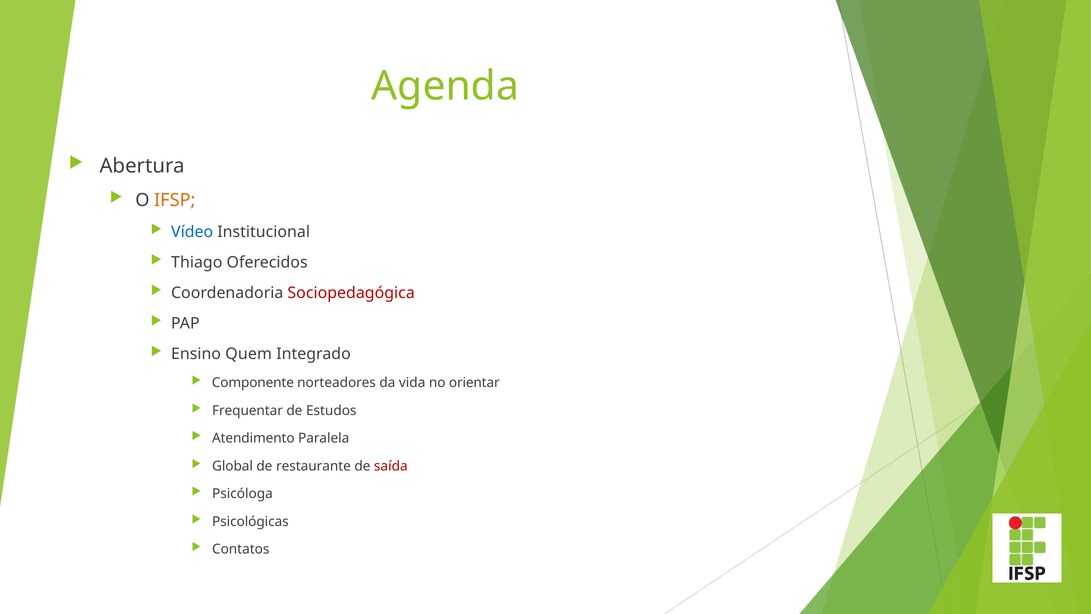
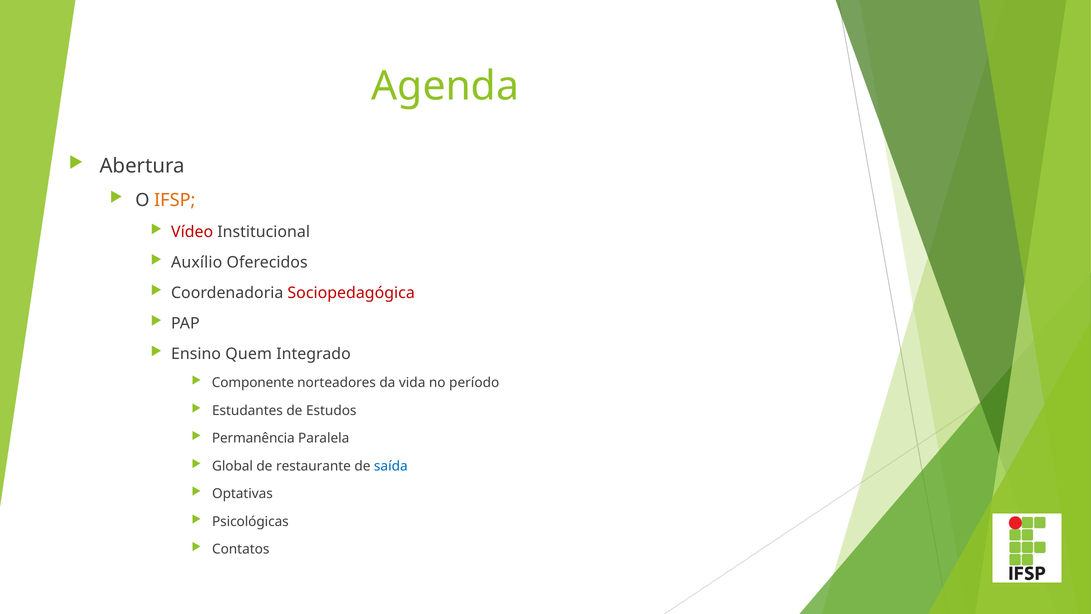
Vídeo colour: blue -> red (192, 232)
Thiago: Thiago -> Auxílio (197, 262)
orientar: orientar -> período (474, 383)
Frequentar: Frequentar -> Estudantes (247, 410)
Atendimento: Atendimento -> Permanência (253, 438)
saída colour: red -> blue (391, 466)
Psicóloga: Psicóloga -> Optativas (242, 494)
